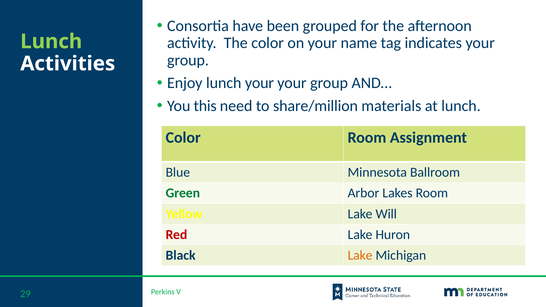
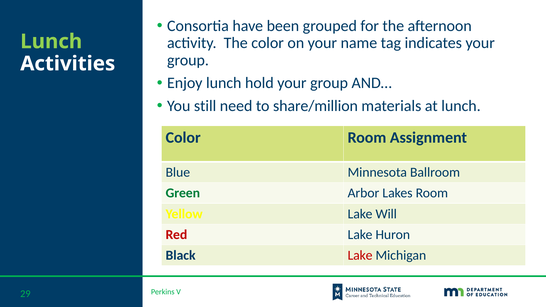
lunch your: your -> hold (259, 83)
this: this -> still (205, 106)
Lake colour: orange -> red (360, 255)
